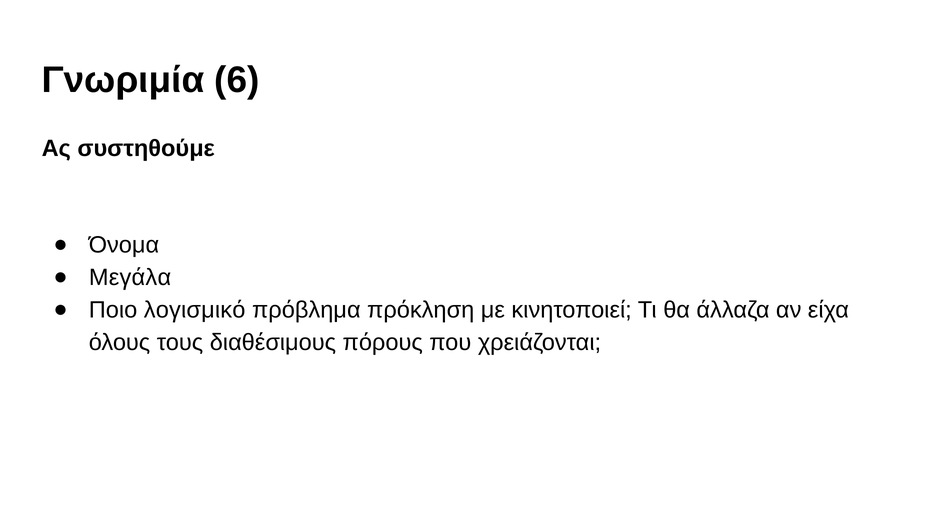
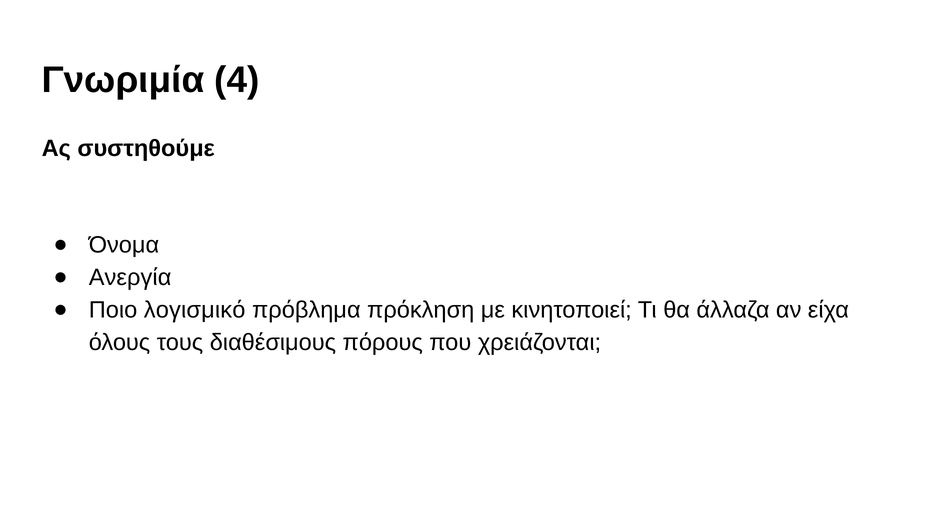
6: 6 -> 4 (237, 80)
Μεγάλα: Μεγάλα -> Ανεργία (130, 278)
